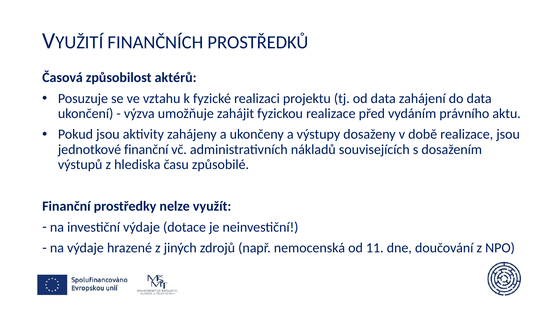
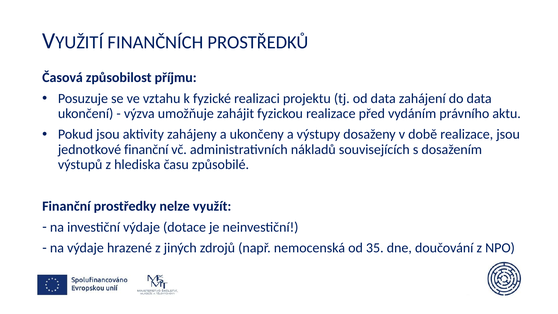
aktérů: aktérů -> příjmu (176, 78)
11: 11 -> 35 (375, 248)
